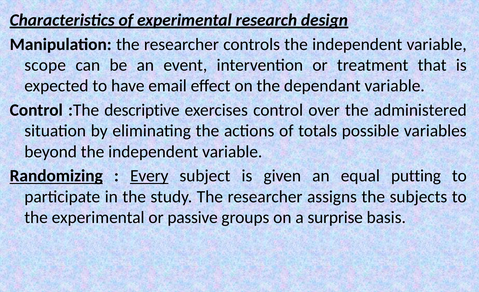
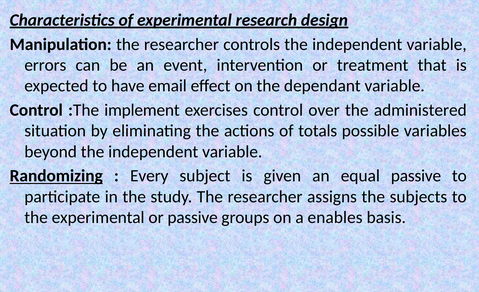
scope: scope -> errors (45, 65)
descriptive: descriptive -> implement (142, 110)
Every underline: present -> none (149, 176)
equal putting: putting -> passive (416, 176)
surprise: surprise -> enables (335, 218)
